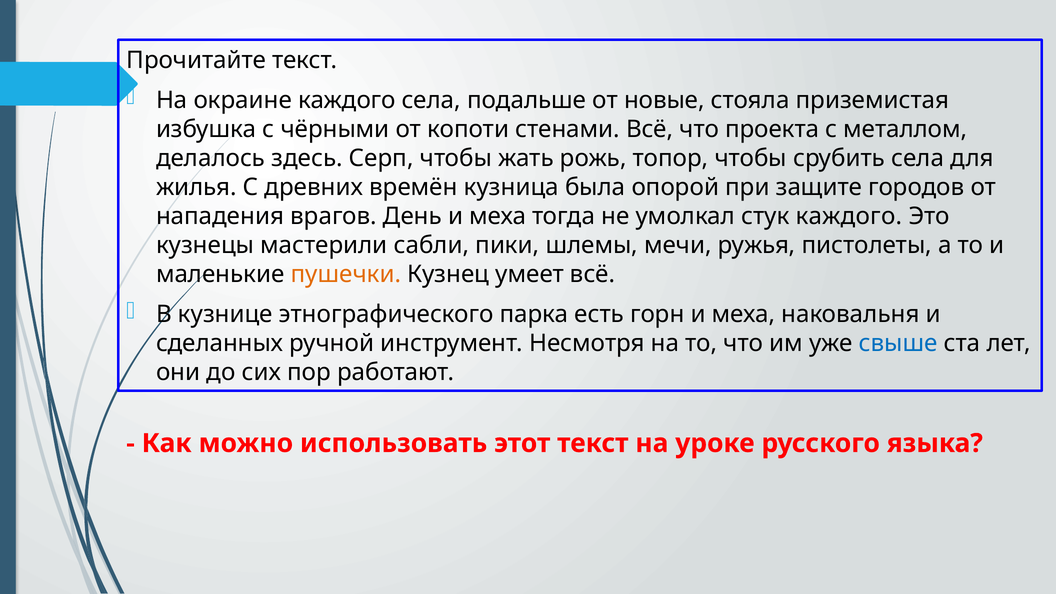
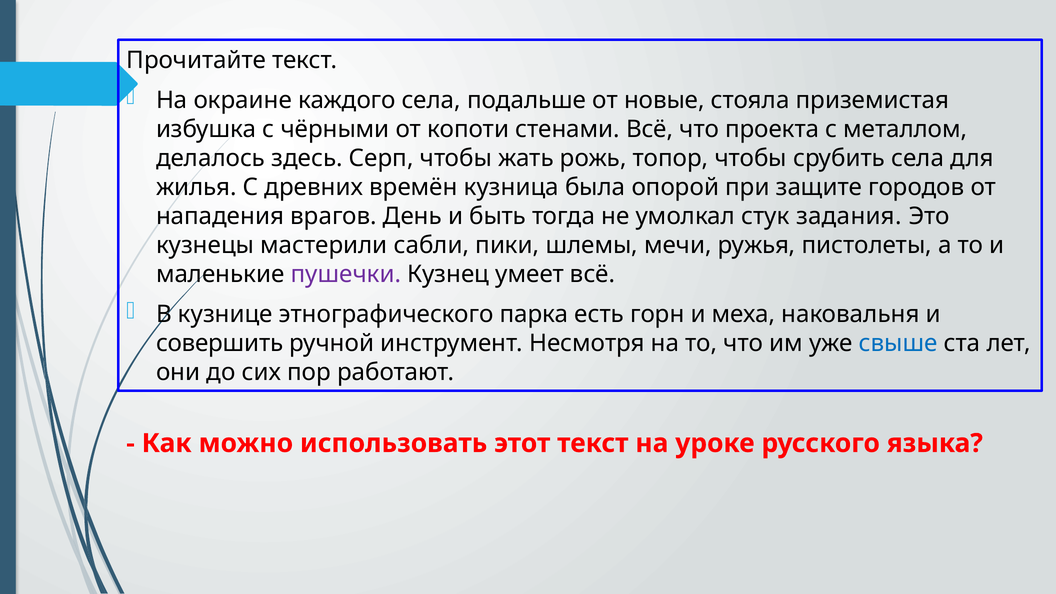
День и меха: меха -> быть (498, 216)
стук каждого: каждого -> задания (849, 216)
пушечки colour: orange -> purple (346, 274)
сделанных: сделанных -> совершить (220, 343)
